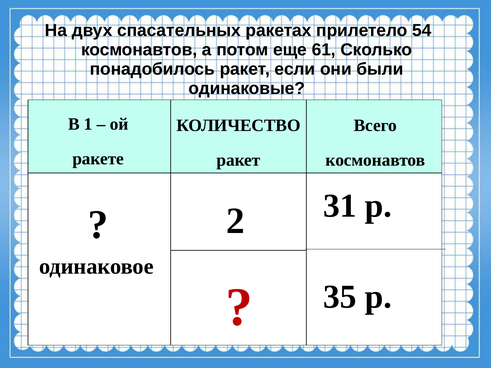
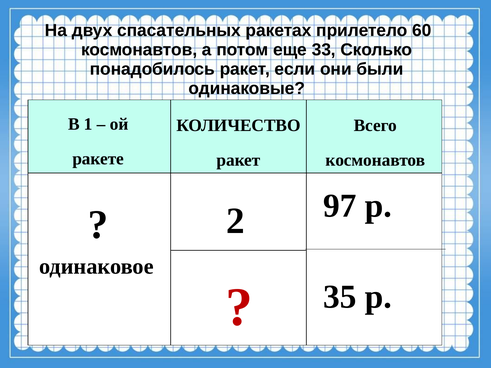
54: 54 -> 60 (422, 30)
61: 61 -> 33 (324, 50)
31: 31 -> 97 (340, 206)
